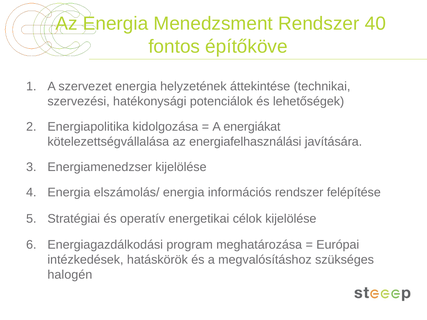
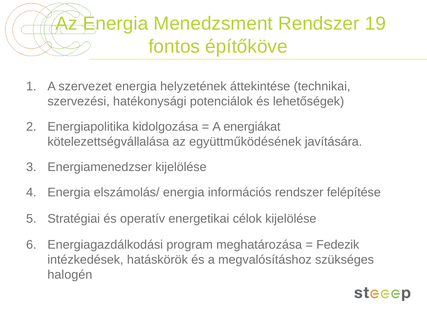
40: 40 -> 19 (375, 24)
energiafelhasználási: energiafelhasználási -> együttműködésének (245, 142)
Európai: Európai -> Fedezik (338, 245)
